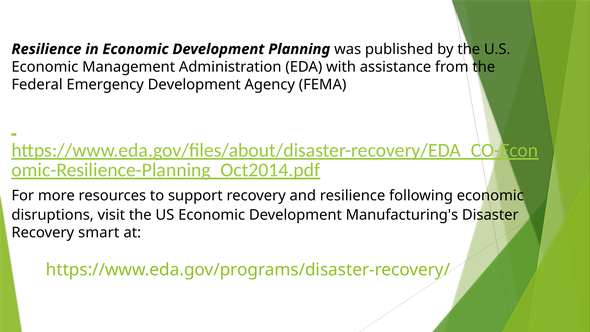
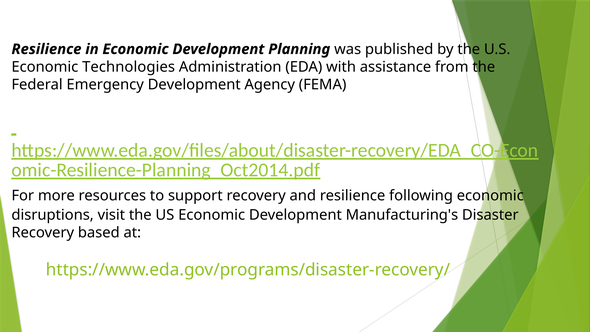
Management: Management -> Technologies (129, 67)
smart: smart -> based (99, 233)
